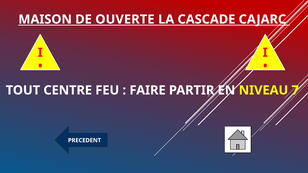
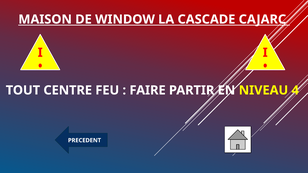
OUVERTE: OUVERTE -> WINDOW (125, 19)
7: 7 -> 4 (295, 90)
